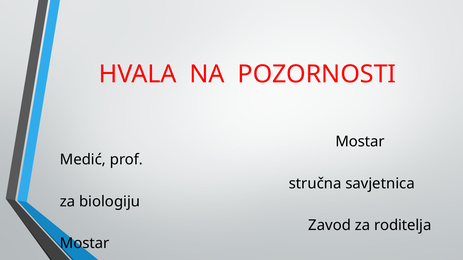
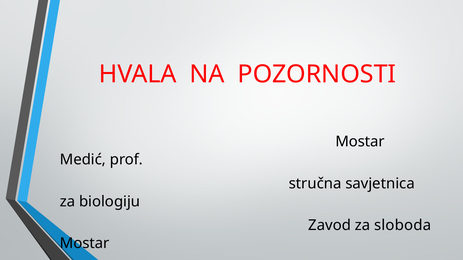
roditelja: roditelja -> sloboda (403, 226)
